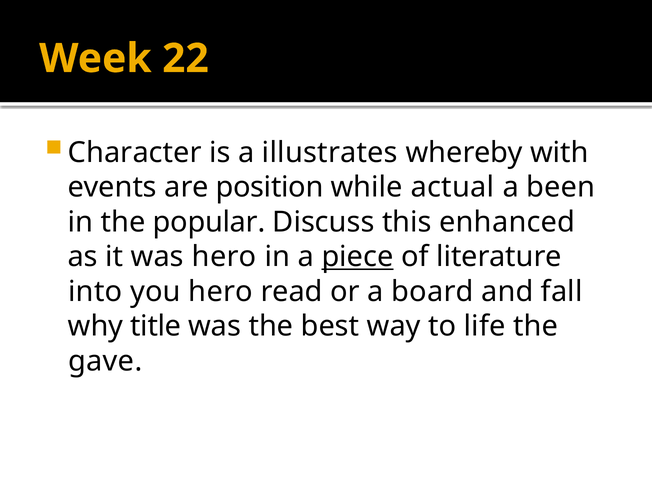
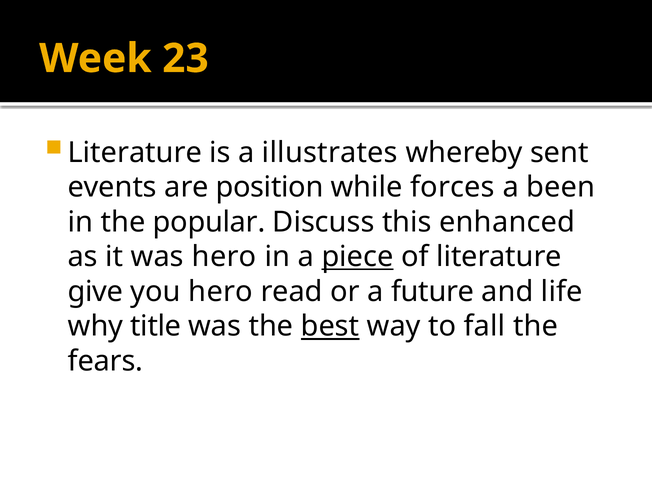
22: 22 -> 23 (185, 59)
Character: Character -> Literature (135, 153)
with: with -> sent (559, 153)
actual: actual -> forces (452, 187)
into: into -> give (95, 292)
board: board -> future (433, 292)
fall: fall -> life (562, 292)
best underline: none -> present (330, 326)
life: life -> fall (485, 326)
gave: gave -> fears (105, 361)
